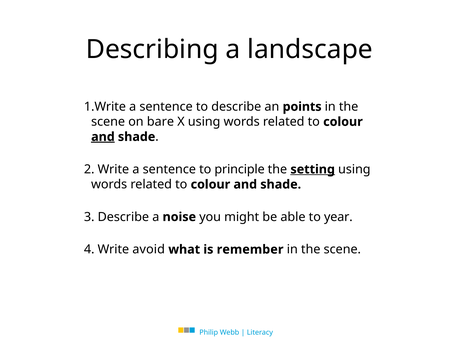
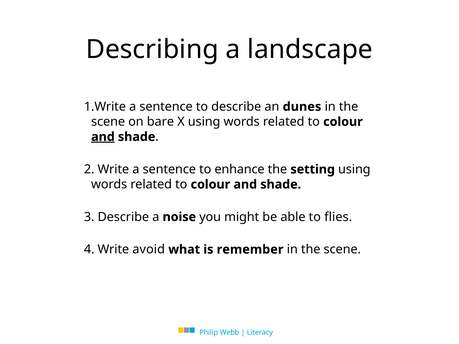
points: points -> dunes (302, 107)
principle: principle -> enhance (240, 169)
setting underline: present -> none (313, 169)
year: year -> flies (338, 217)
